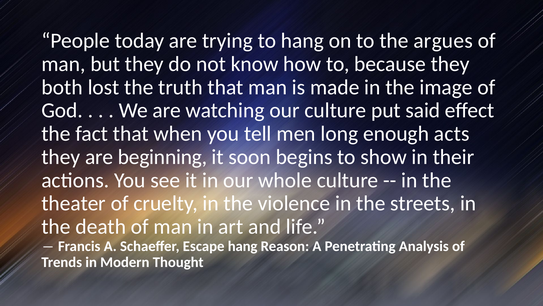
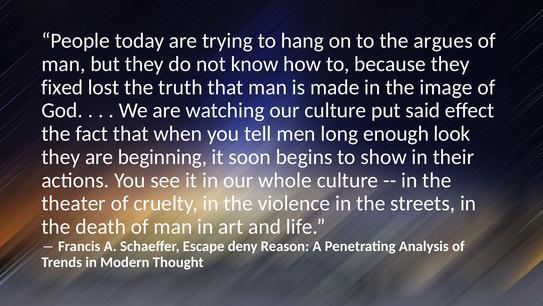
both: both -> fixed (62, 87)
acts: acts -> look (452, 134)
Escape hang: hang -> deny (243, 246)
